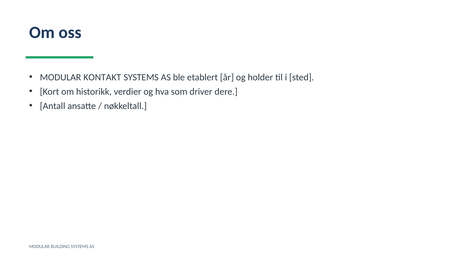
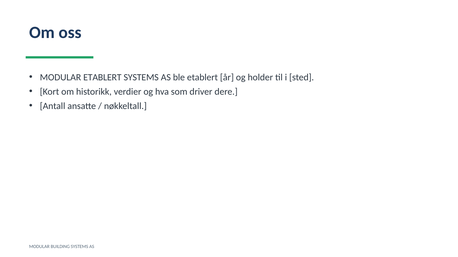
MODULAR KONTAKT: KONTAKT -> ETABLERT (102, 78)
